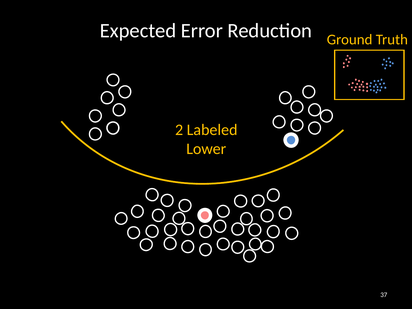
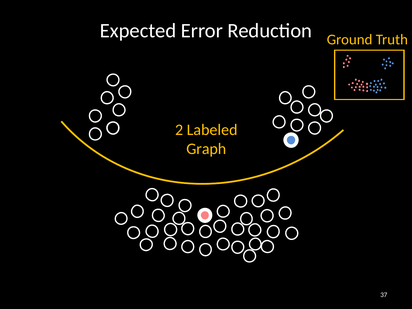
Lower: Lower -> Graph (206, 149)
